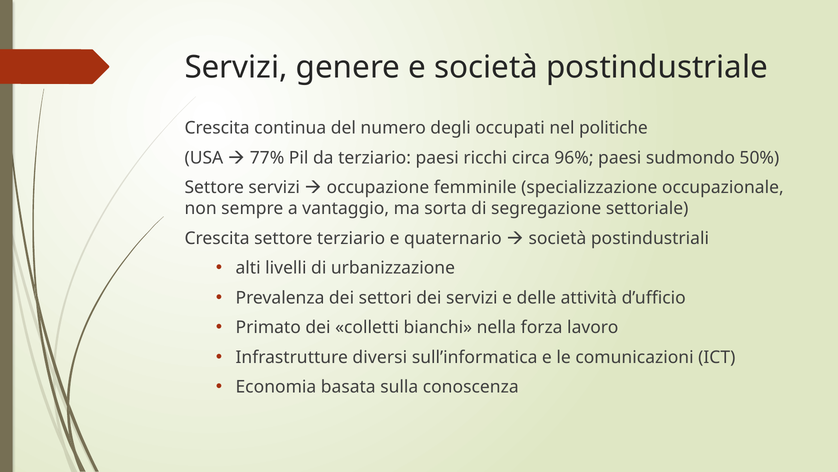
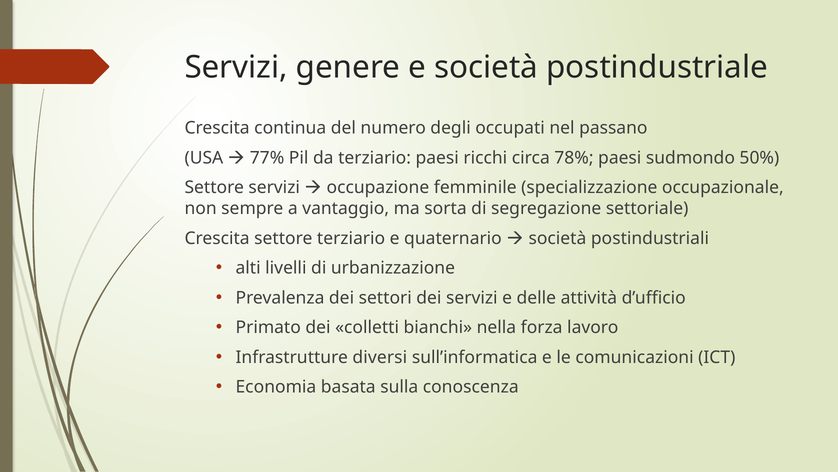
politiche: politiche -> passano (613, 128)
96%: 96% -> 78% (574, 158)
